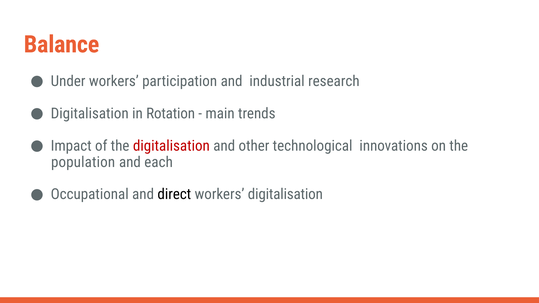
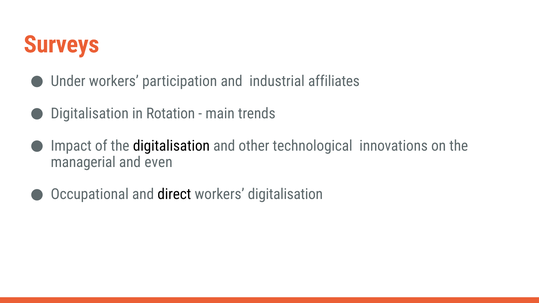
Balance: Balance -> Surveys (62, 45)
research: research -> affiliates (334, 81)
digitalisation colour: red -> black (171, 146)
population: population -> managerial (83, 162)
each: each -> even (159, 162)
